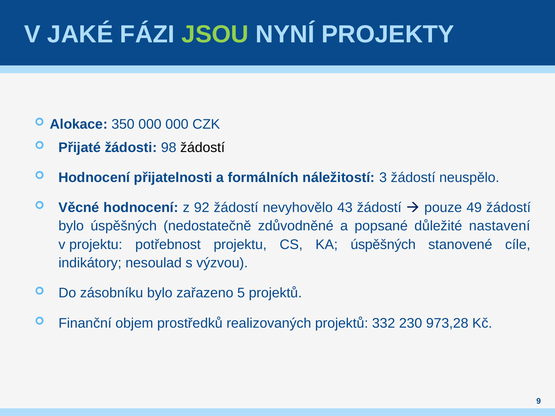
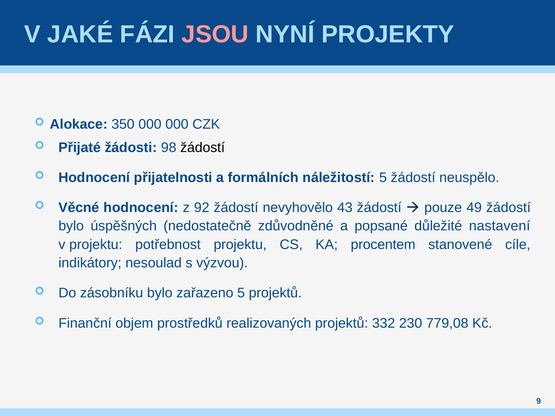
JSOU colour: light green -> pink (215, 34)
náležitostí 3: 3 -> 5 (383, 178)
KA úspěšných: úspěšných -> procentem (383, 245)
973,28: 973,28 -> 779,08 (447, 323)
